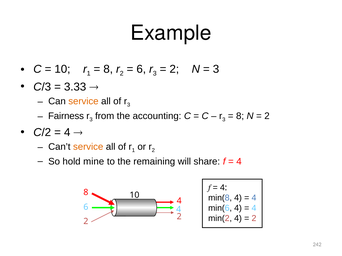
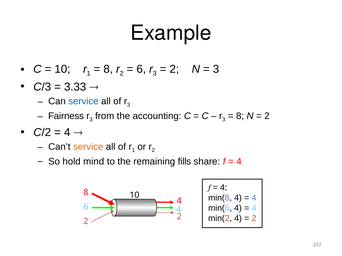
service colour: orange -> blue (83, 101)
mine: mine -> mind (94, 162)
will: will -> fills (184, 162)
